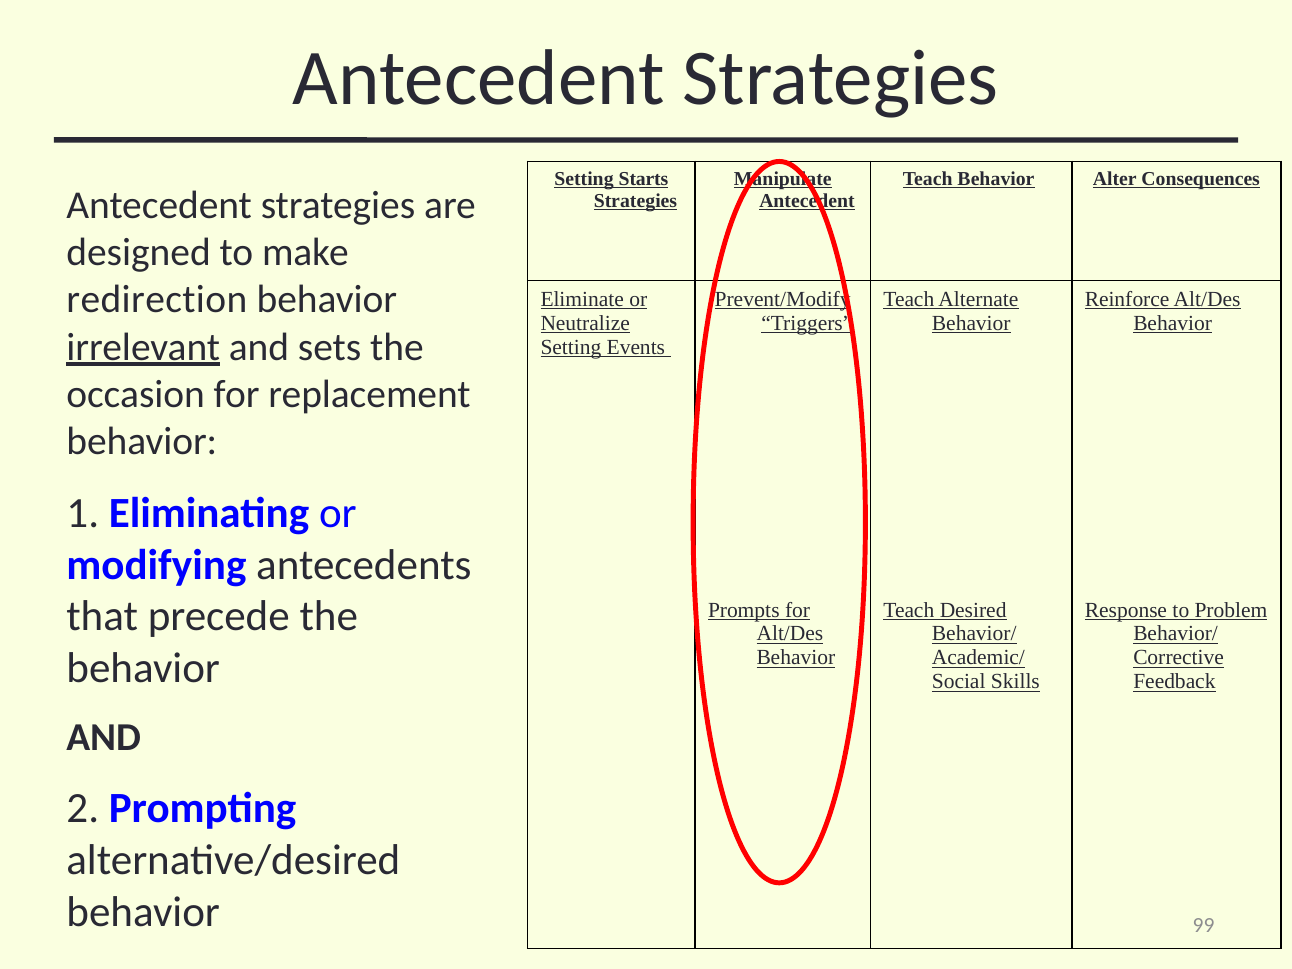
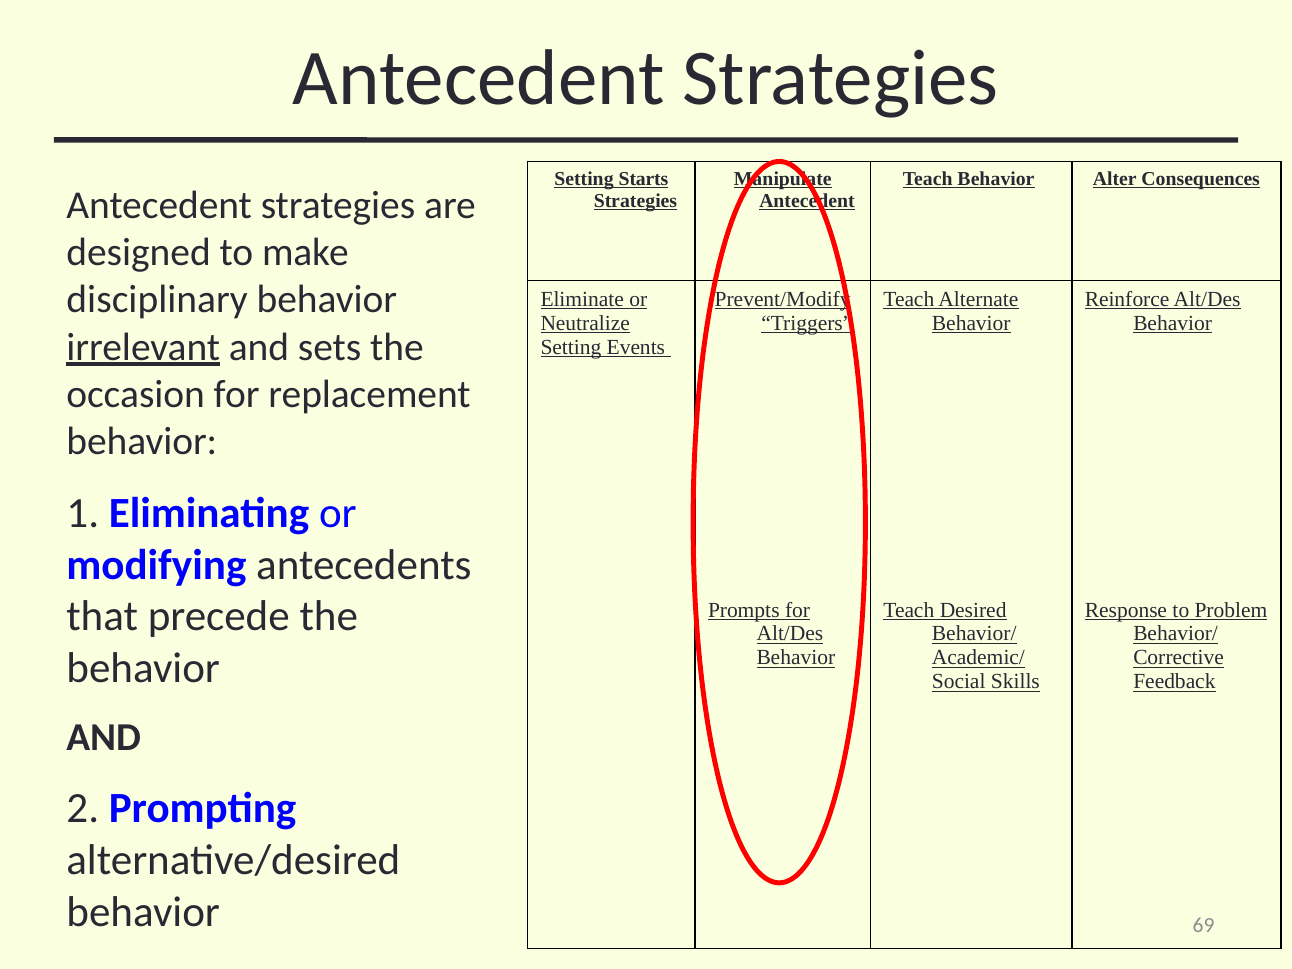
redirection: redirection -> disciplinary (157, 300)
99: 99 -> 69 (1204, 925)
